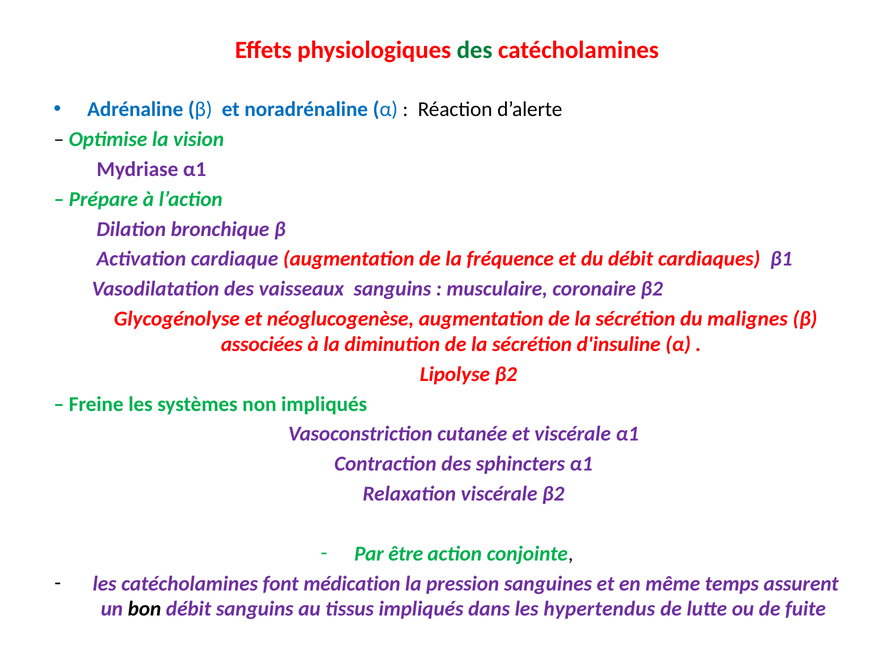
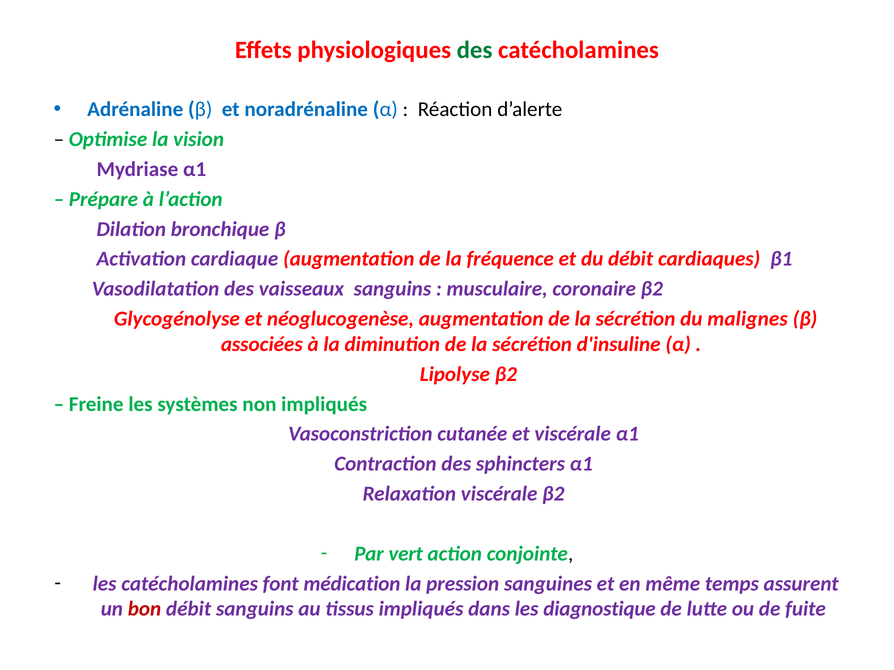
être: être -> vert (406, 554)
bon colour: black -> red (144, 609)
hypertendus: hypertendus -> diagnostique (600, 609)
